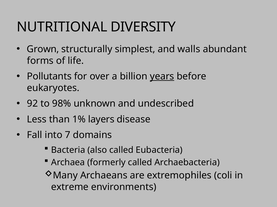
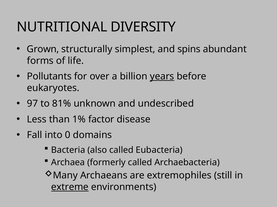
walls: walls -> spins (189, 49)
92: 92 -> 97 (32, 104)
98%: 98% -> 81% (62, 104)
layers: layers -> factor (101, 120)
7: 7 -> 0 (68, 136)
coli: coli -> still (223, 176)
extreme underline: none -> present (70, 188)
